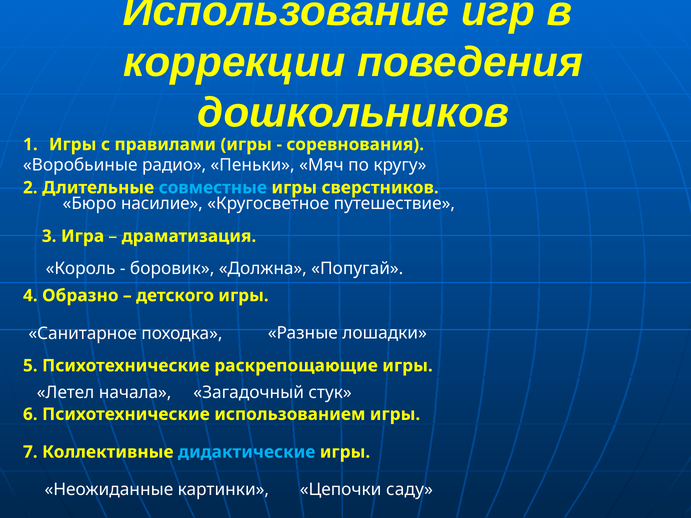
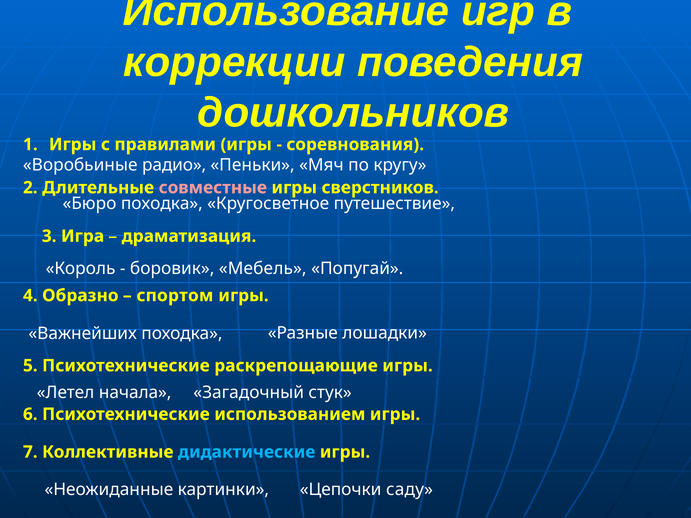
совместные colour: light blue -> pink (213, 188)
Бюро насилие: насилие -> походка (162, 204)
Должна: Должна -> Мебель (263, 269)
детского: детского -> спортом (175, 296)
Санитарное: Санитарное -> Важнейших (83, 334)
